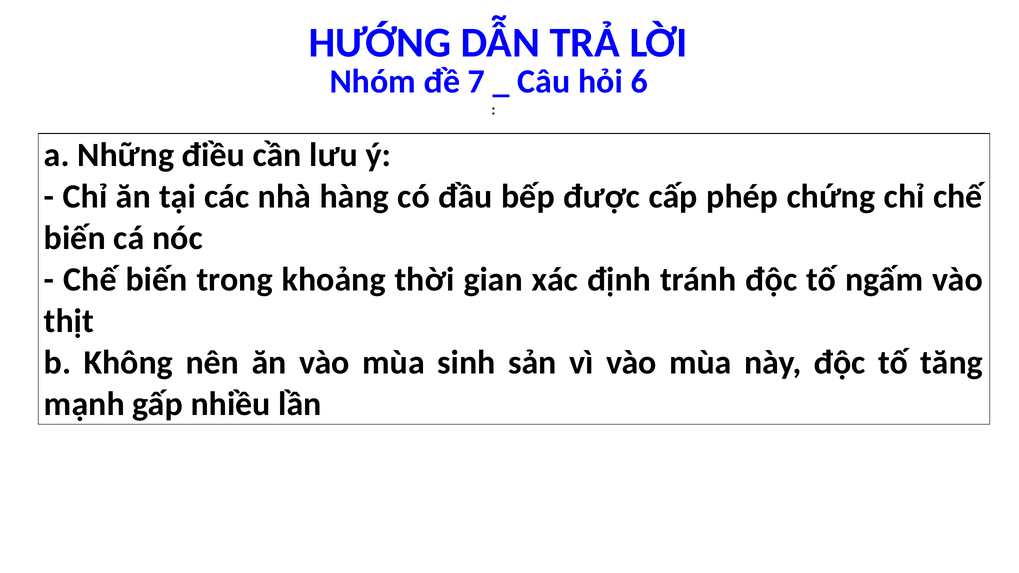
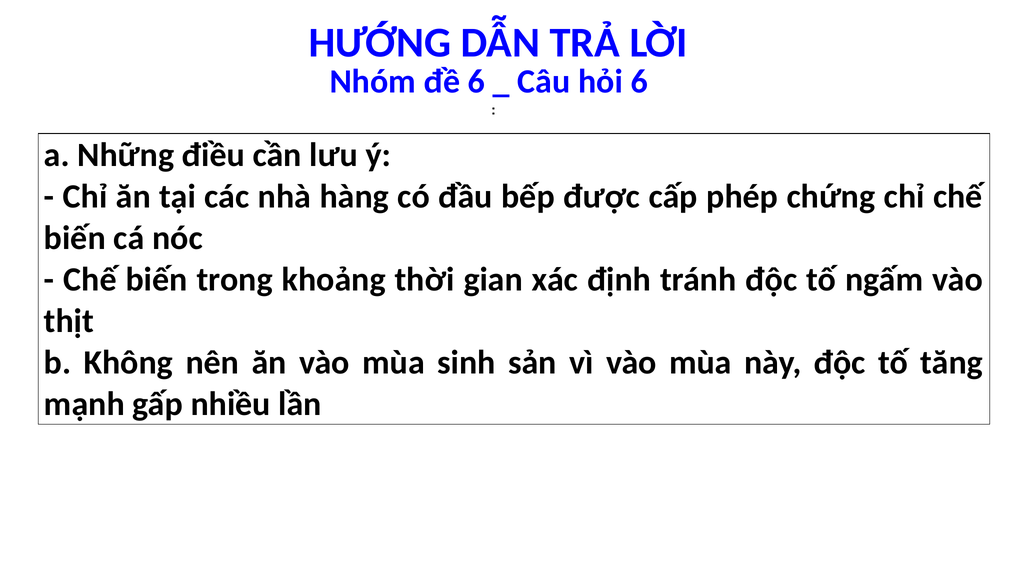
đề 7: 7 -> 6 (476, 81)
